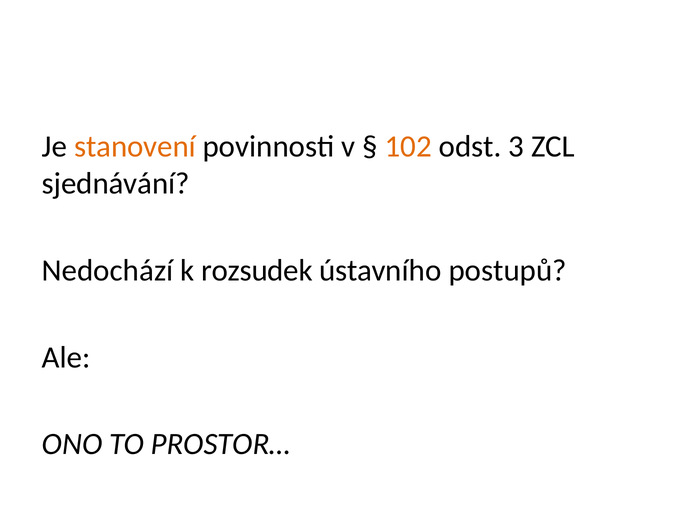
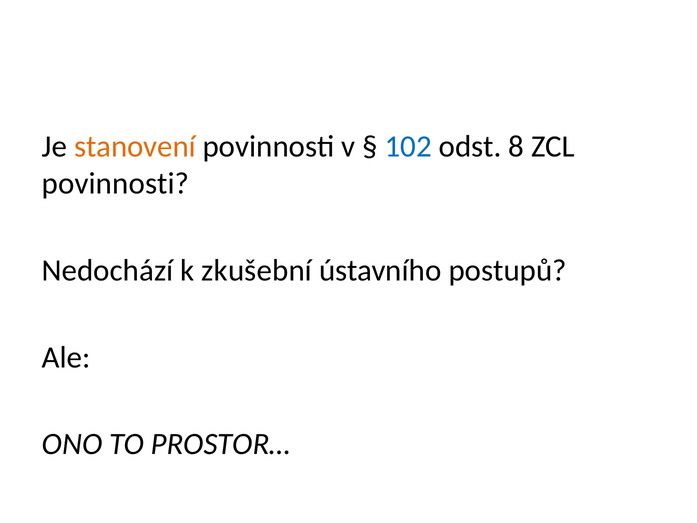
102 colour: orange -> blue (408, 146)
3: 3 -> 8 (516, 146)
sjednávání: sjednávání -> povinnosti (116, 183)
rozsudek: rozsudek -> zkušební (257, 270)
